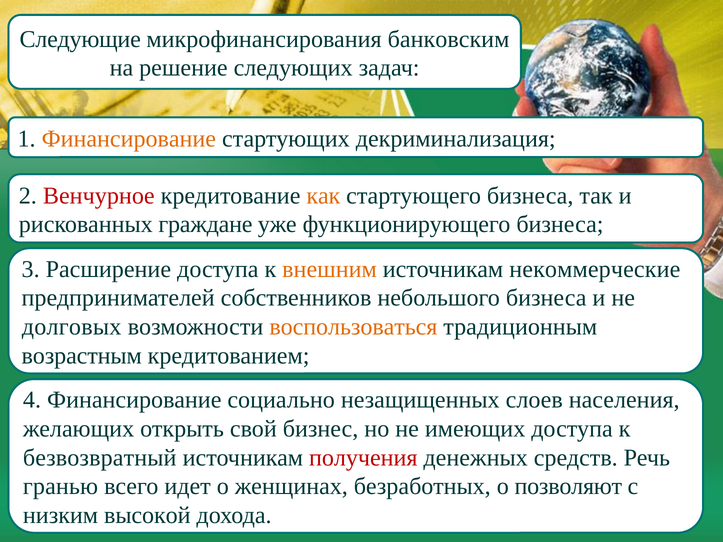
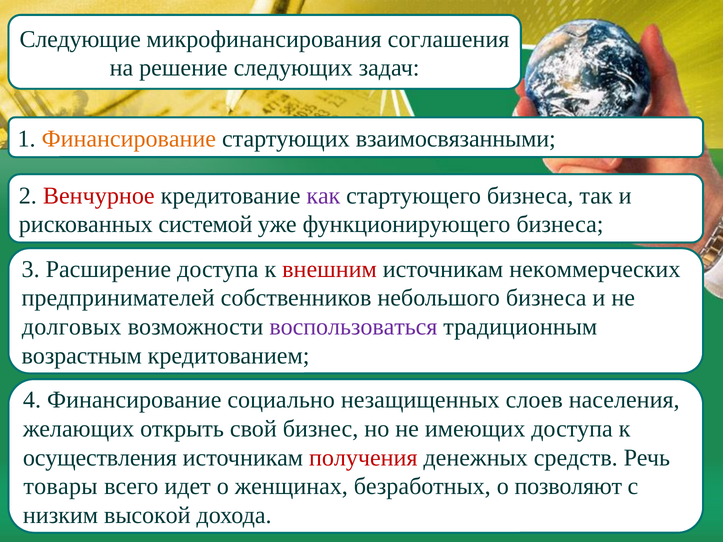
банковским: банковским -> соглашения (449, 39)
декриминализация: декриминализация -> взаимосвязанными (456, 139)
как colour: orange -> purple (323, 196)
граждане: граждане -> системой (205, 225)
внешним colour: orange -> red (330, 269)
некоммерческие: некоммерческие -> некоммерческих (595, 269)
воспользоваться colour: orange -> purple (353, 327)
безвозвратный: безвозвратный -> осуществления (100, 458)
гранью: гранью -> товары (60, 487)
